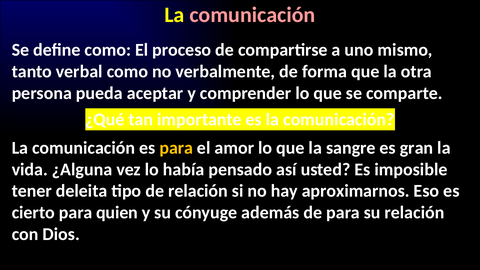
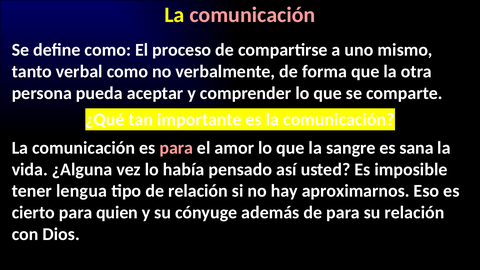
para colour: yellow -> pink (176, 148)
gran: gran -> sana (417, 148)
deleita: deleita -> lengua (82, 191)
